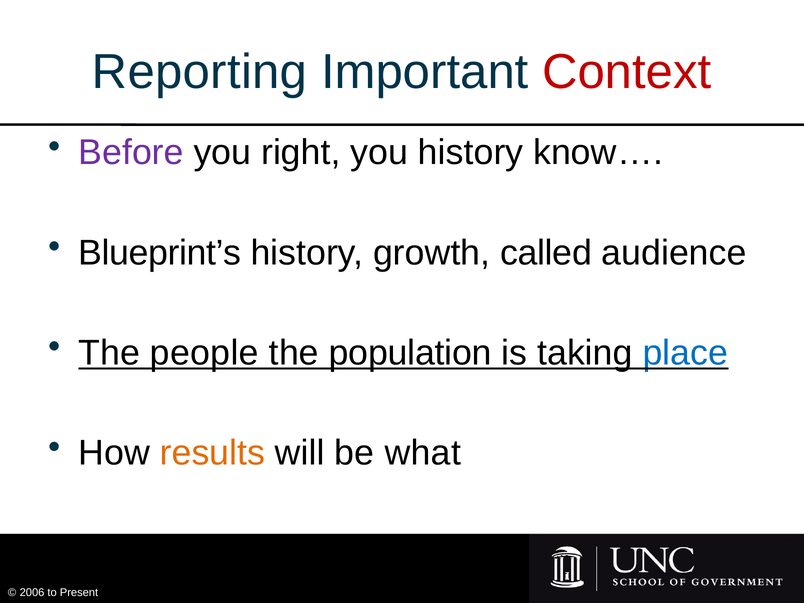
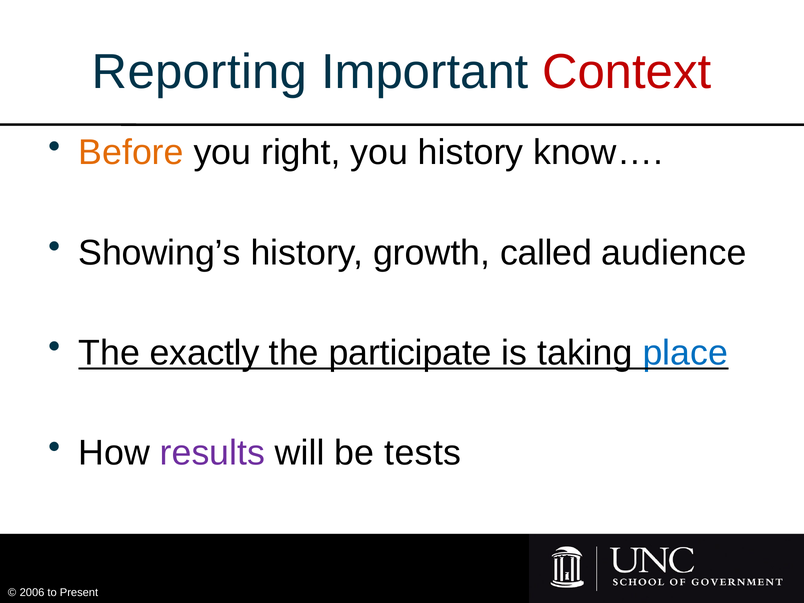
Before colour: purple -> orange (131, 153)
Blueprint’s: Blueprint’s -> Showing’s (160, 253)
people: people -> exactly (205, 353)
population: population -> participate (410, 353)
results colour: orange -> purple (212, 453)
what: what -> tests (423, 453)
